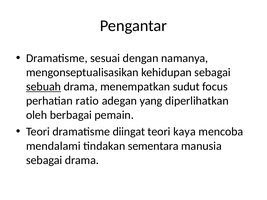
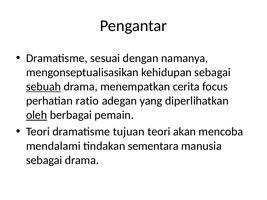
sudut: sudut -> cerita (186, 87)
oleh underline: none -> present (37, 115)
diingat: diingat -> tujuan (129, 132)
kaya: kaya -> akan (185, 132)
